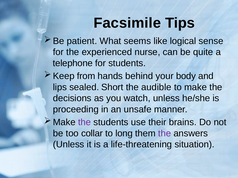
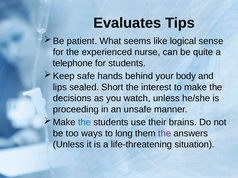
Facsimile: Facsimile -> Evaluates (127, 23)
from: from -> safe (86, 76)
audible: audible -> interest (156, 87)
the colour: purple -> blue (85, 123)
collar: collar -> ways (92, 134)
